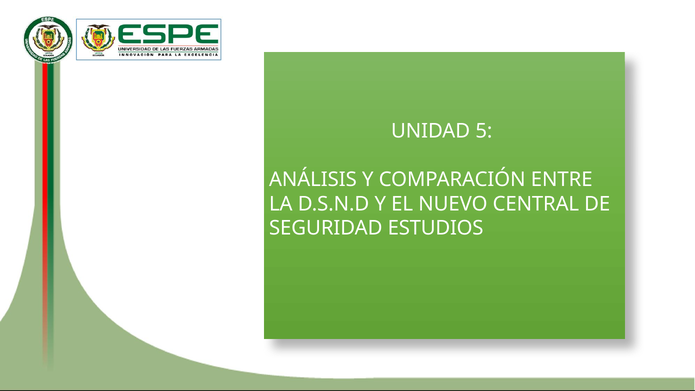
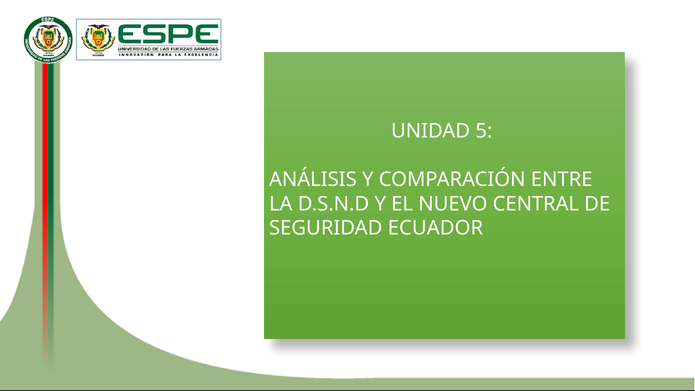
ESTUDIOS: ESTUDIOS -> ECUADOR (435, 228)
